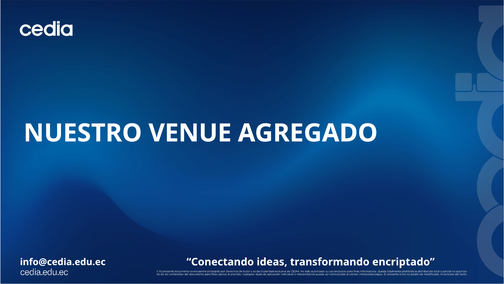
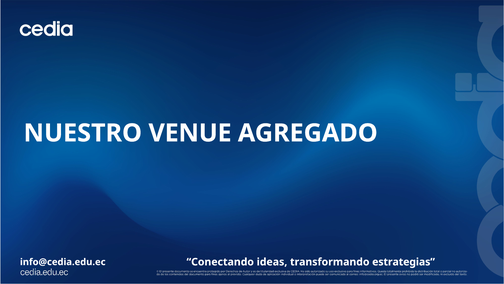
encriptado: encriptado -> estrategias (404, 262)
